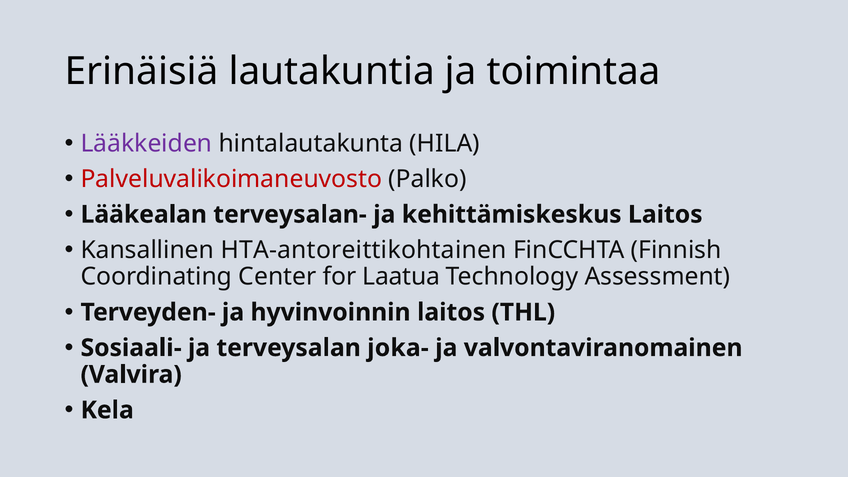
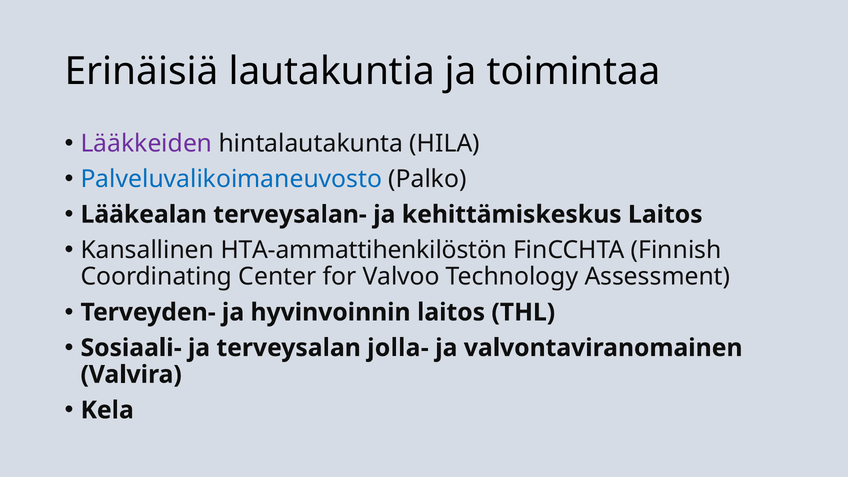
Palveluvalikoimaneuvosto colour: red -> blue (231, 179)
HTA-antoreittikohtainen: HTA-antoreittikohtainen -> HTA-ammattihenkilöstön (364, 250)
Laatua: Laatua -> Valvoo (401, 277)
joka-: joka- -> jolla- (398, 348)
